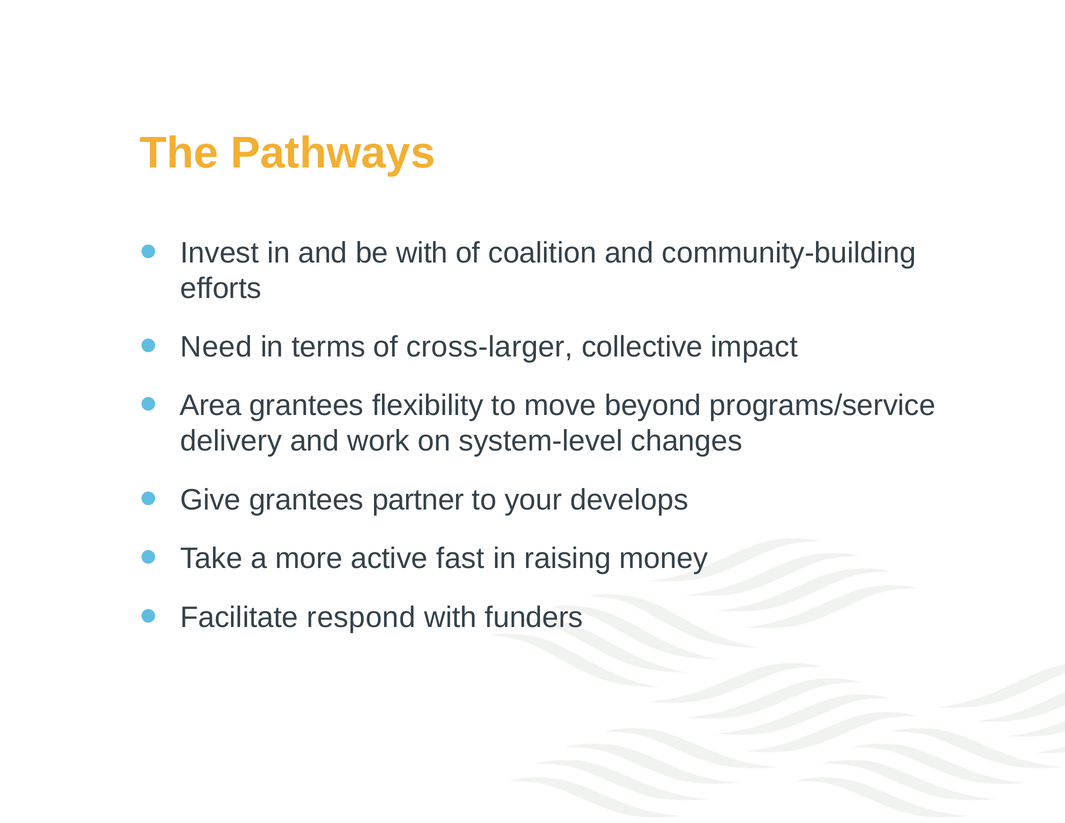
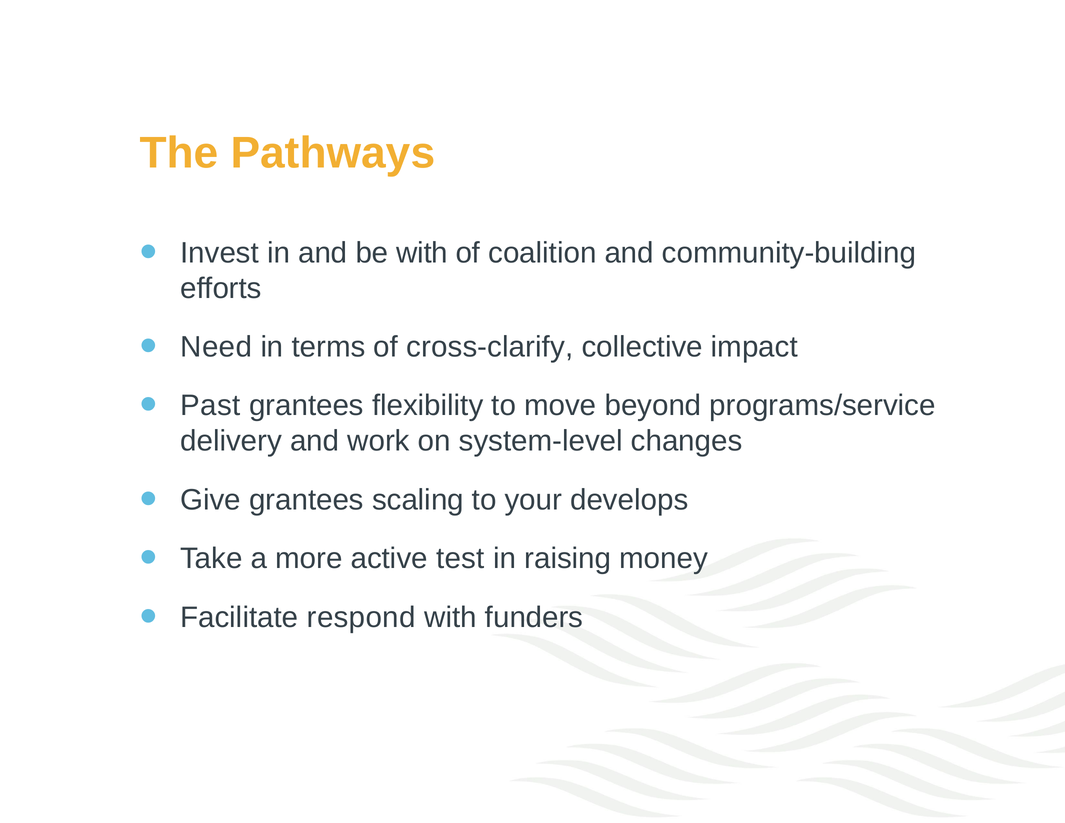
cross-larger: cross-larger -> cross-clarify (490, 347)
Area: Area -> Past (210, 406)
partner: partner -> scaling (418, 500)
fast: fast -> test (460, 559)
